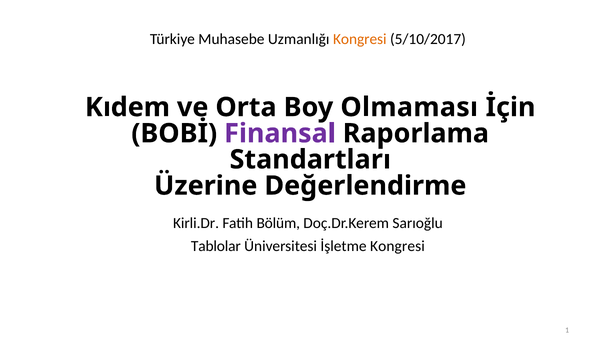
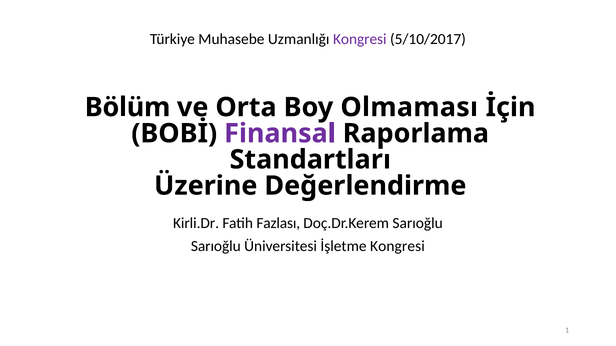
Kongresi colour: orange -> purple (360, 39)
Kıdem: Kıdem -> Bölüm (128, 107)
Bölüm: Bölüm -> Fazlası (278, 223)
Tablolar: Tablolar -> Sarıoğlu (216, 246)
